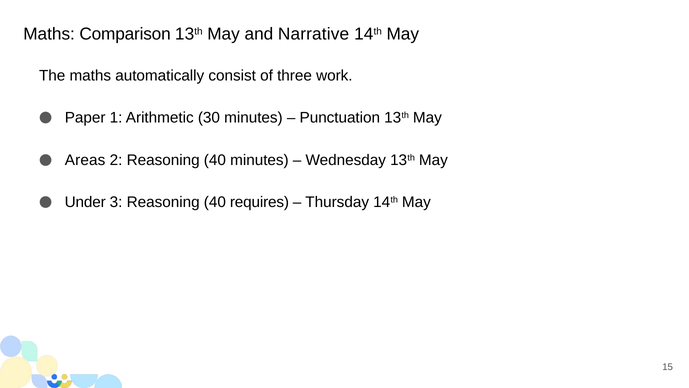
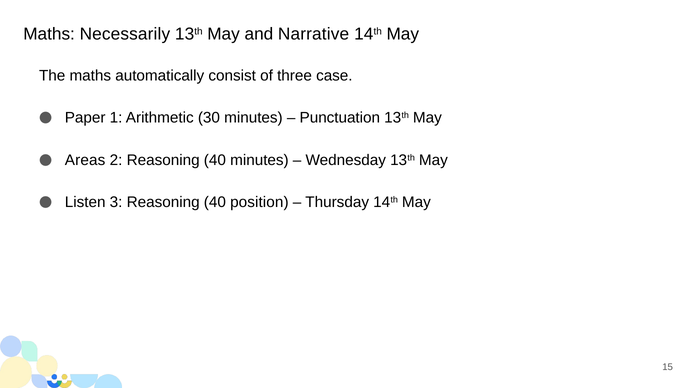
Comparison: Comparison -> Necessarily (125, 34)
work: work -> case (334, 76)
Under: Under -> Listen (85, 202)
requires: requires -> position (259, 202)
